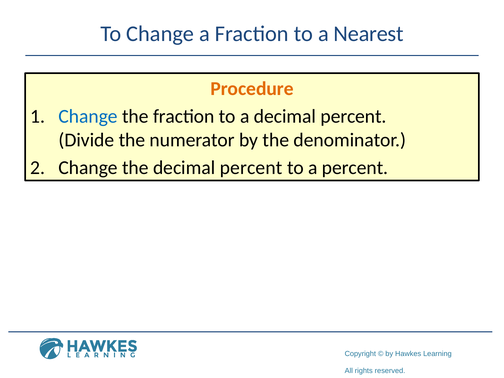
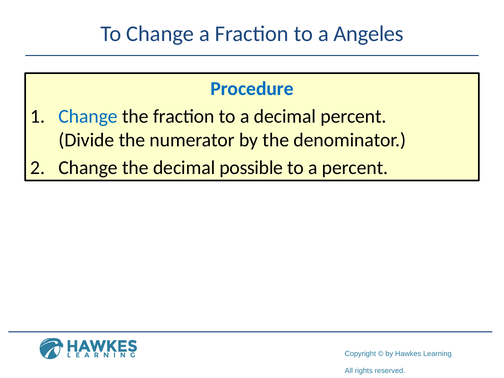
Nearest: Nearest -> Angeles (369, 34)
Procedure colour: orange -> blue (252, 89)
the decimal percent: percent -> possible (251, 168)
